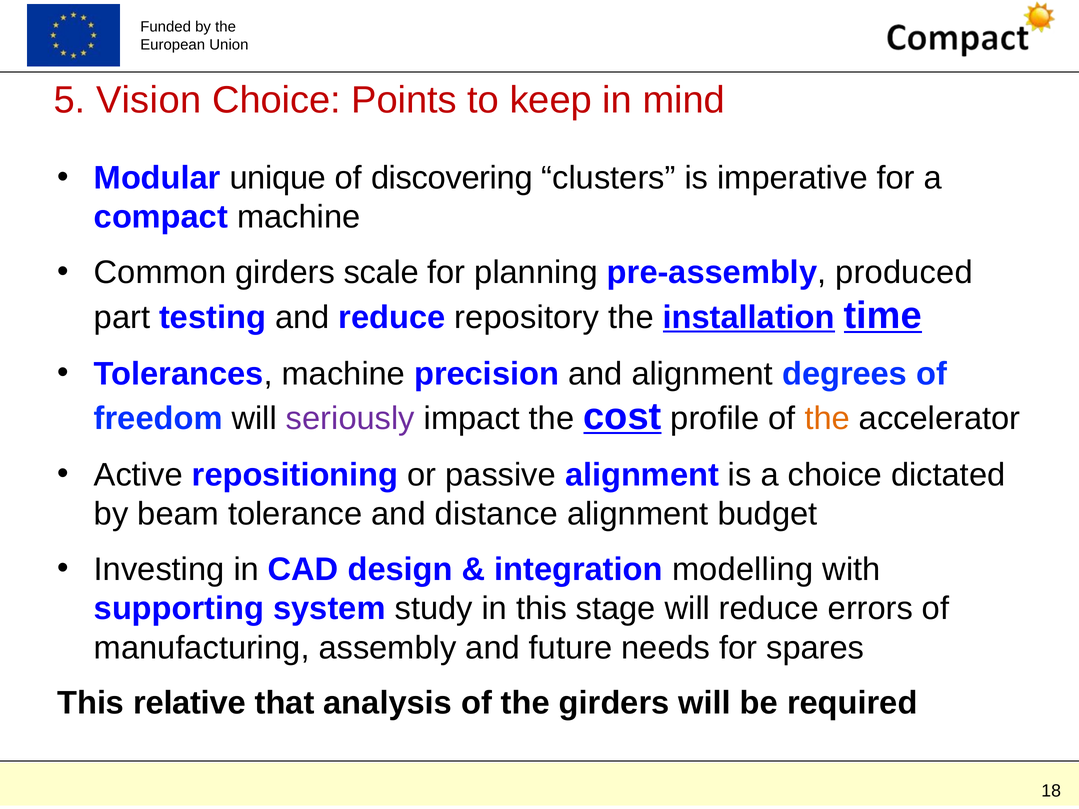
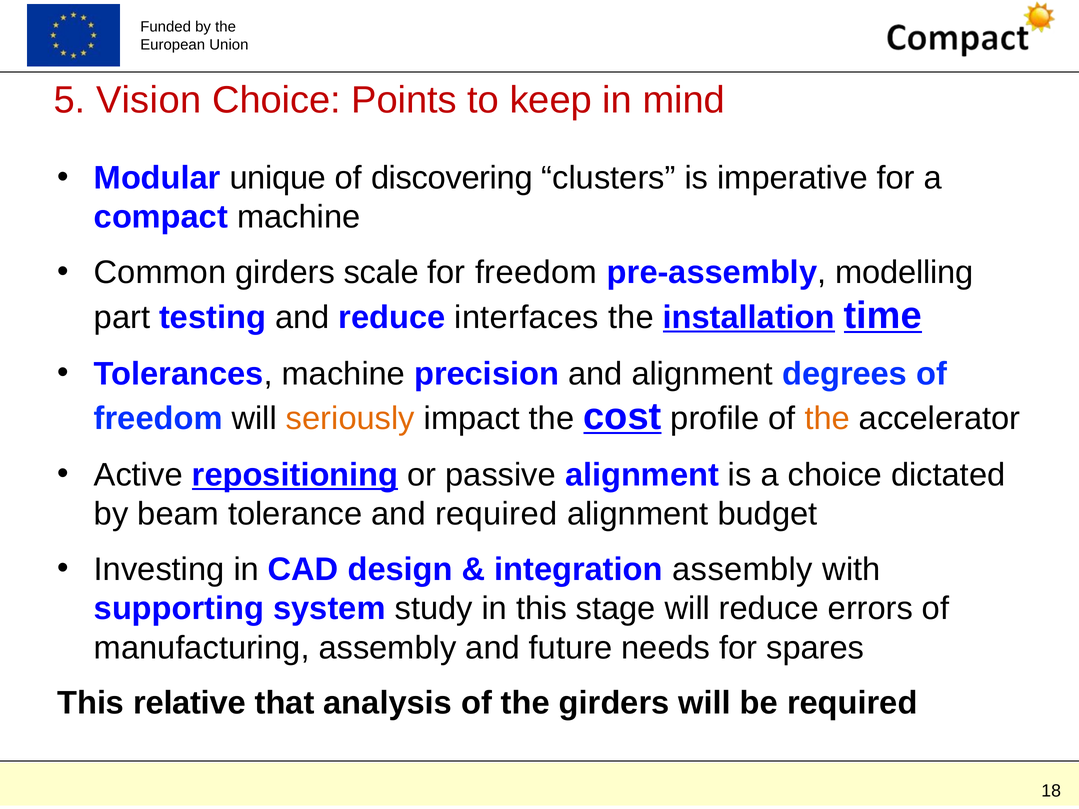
for planning: planning -> freedom (536, 273)
produced: produced -> modelling (904, 273)
repository: repository -> interfaces (527, 317)
seriously colour: purple -> orange (350, 418)
repositioning underline: none -> present (295, 475)
and distance: distance -> required (496, 514)
integration modelling: modelling -> assembly (743, 570)
